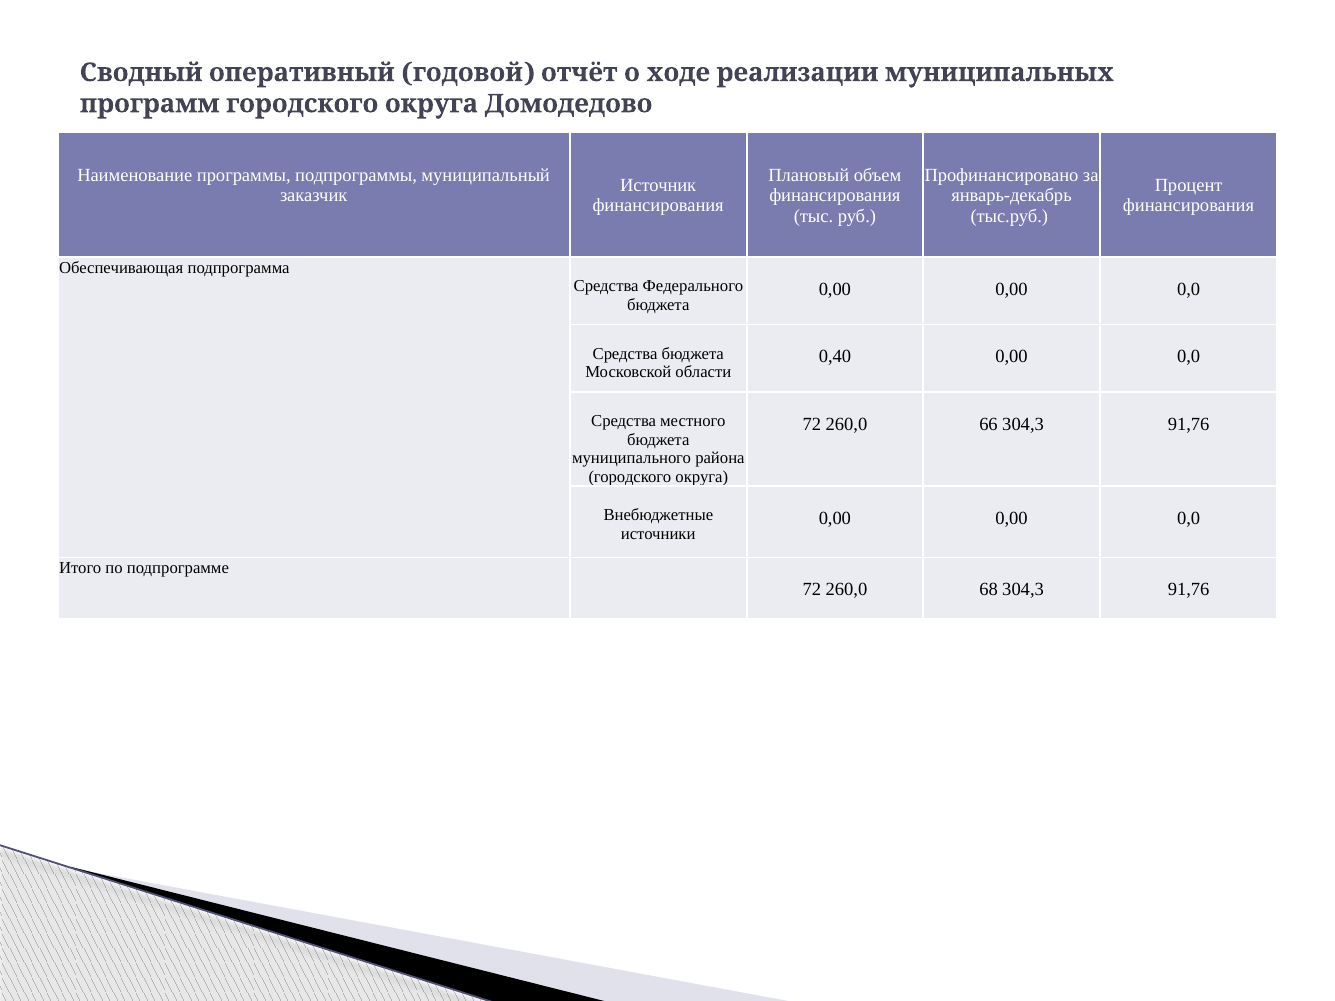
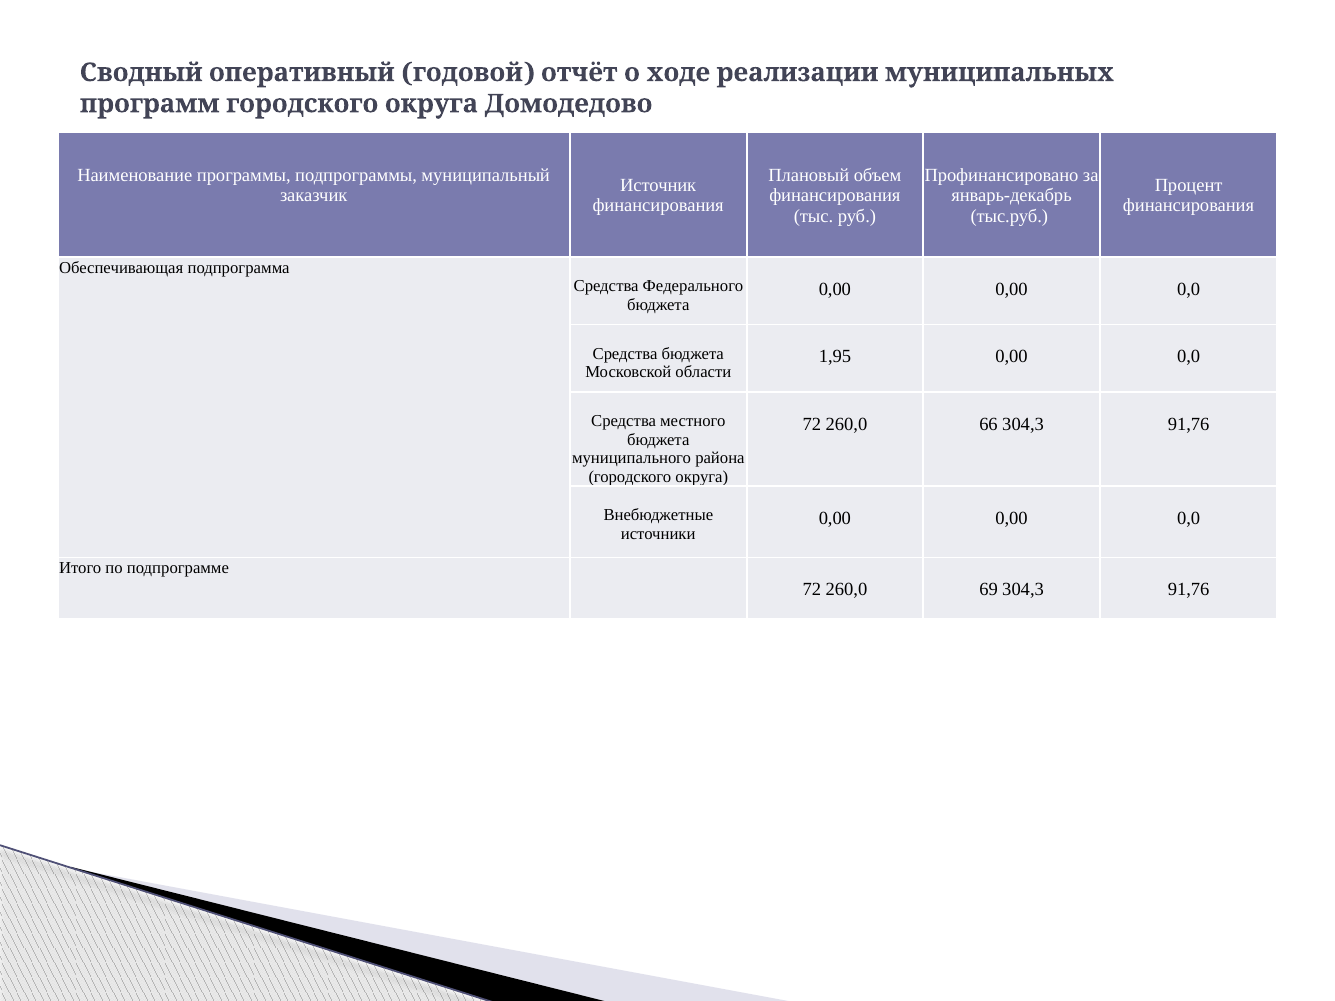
0,40: 0,40 -> 1,95 (835, 357)
68: 68 -> 69 (989, 590)
